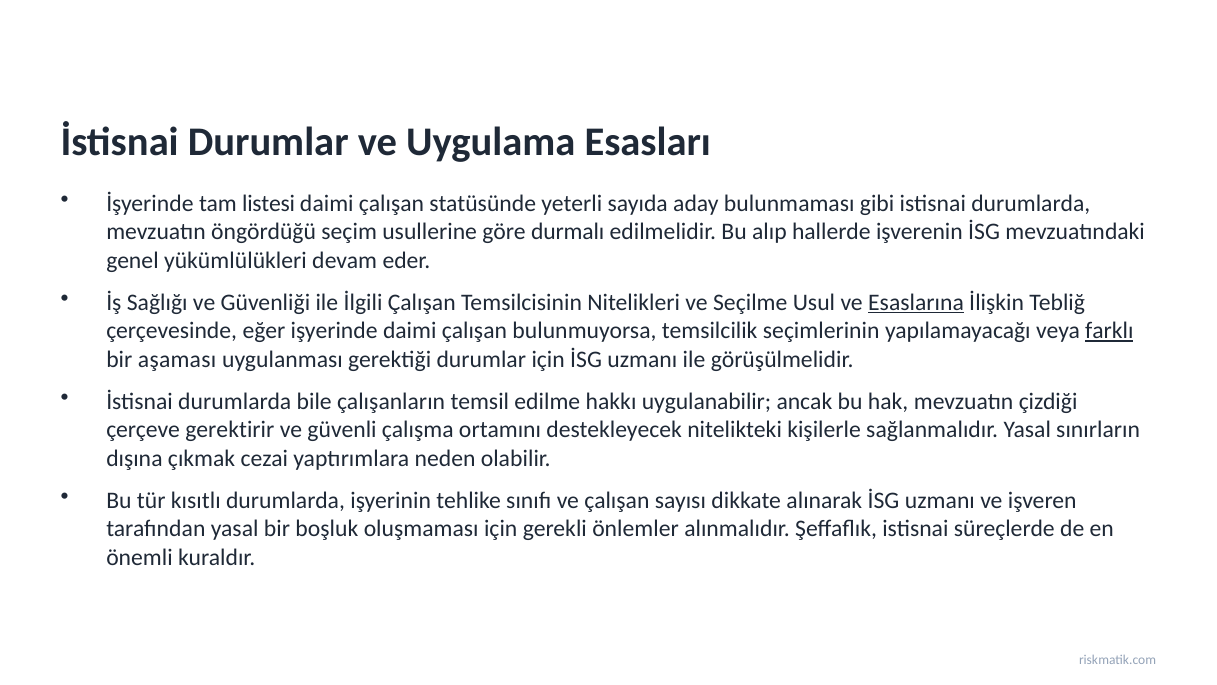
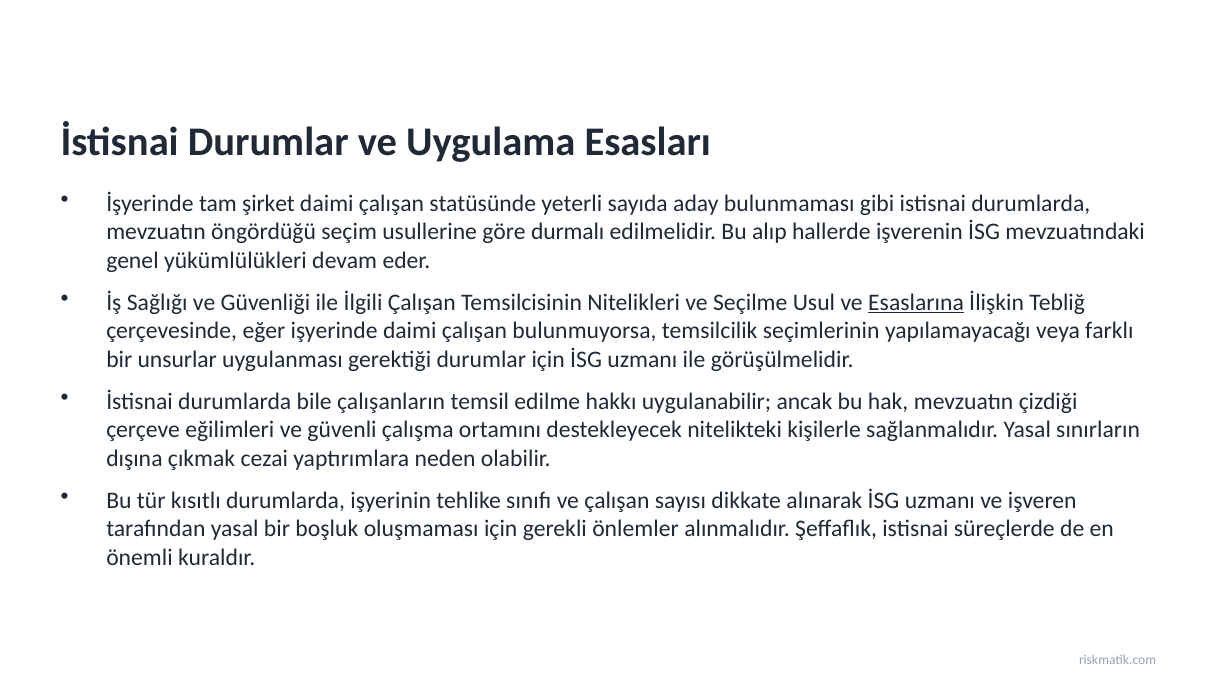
listesi: listesi -> şirket (269, 203)
farklı underline: present -> none (1109, 331)
aşaması: aşaması -> unsurlar (177, 359)
gerektirir: gerektirir -> eğilimleri (230, 430)
